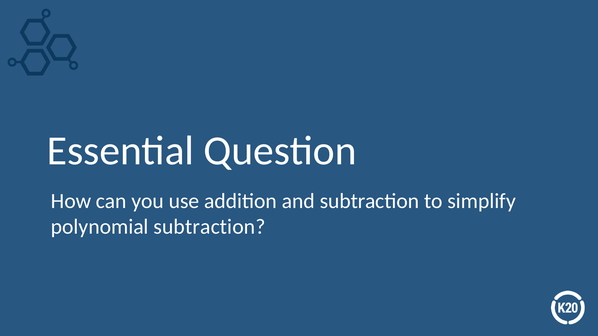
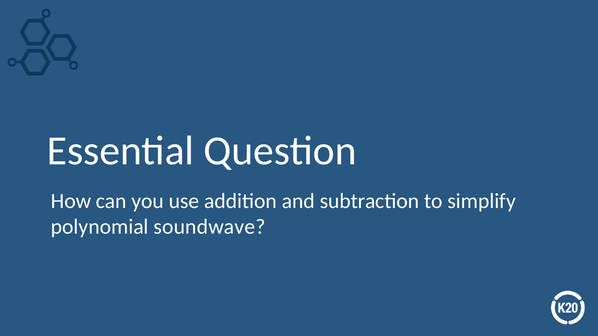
polynomial subtraction: subtraction -> soundwave (209, 227)
